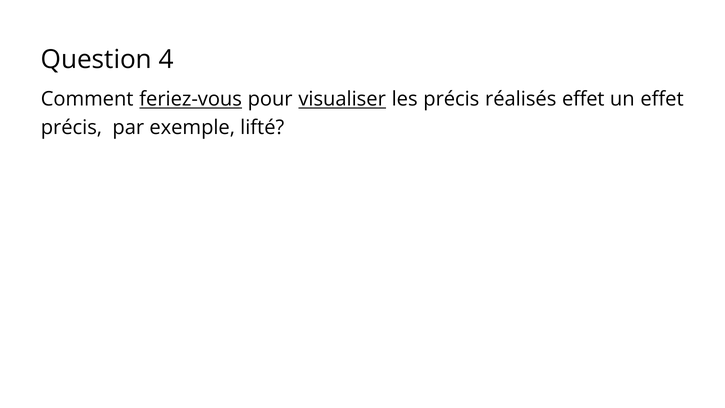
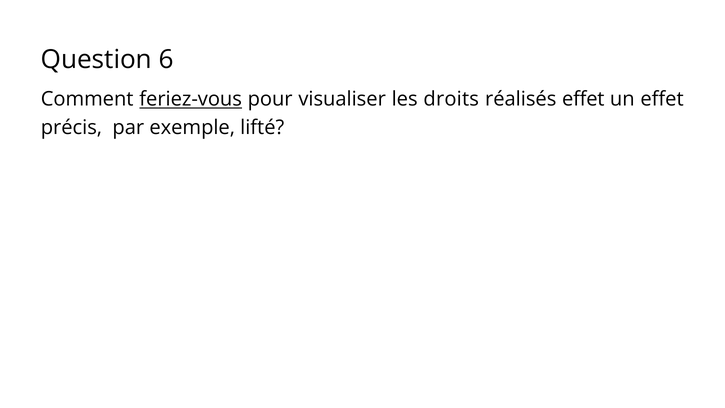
4: 4 -> 6 (166, 60)
visualiser underline: present -> none (342, 99)
les précis: précis -> droits (451, 99)
